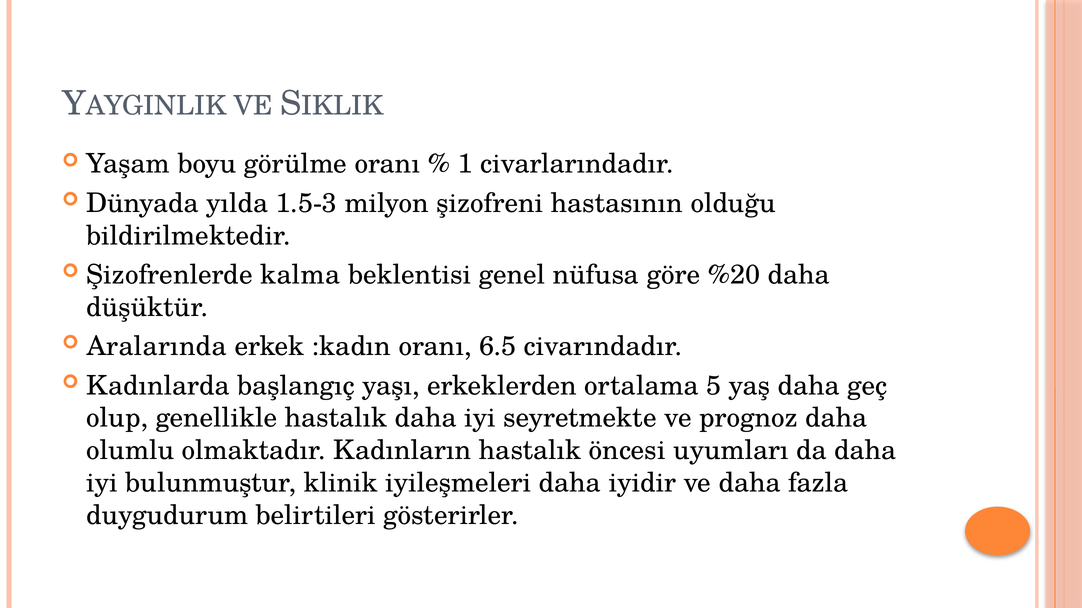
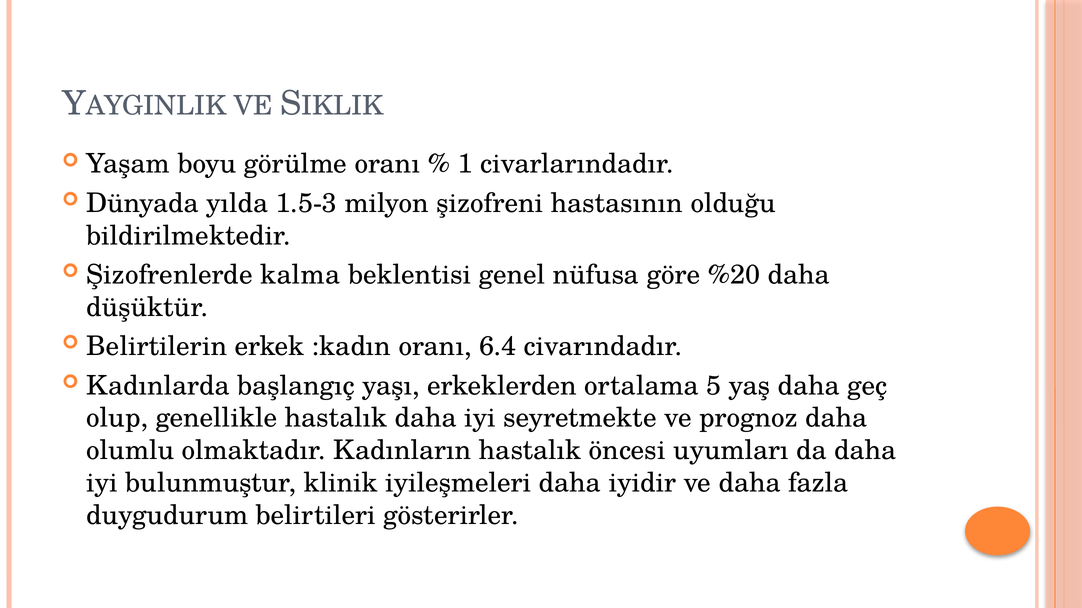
Aralarında: Aralarında -> Belirtilerin (157, 347)
6.5: 6.5 -> 6.4 (498, 347)
